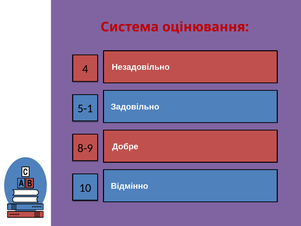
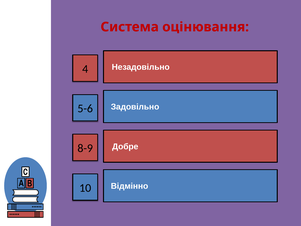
5-1: 5-1 -> 5-6 (85, 108)
